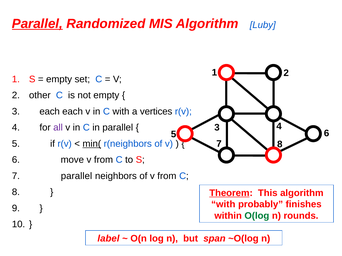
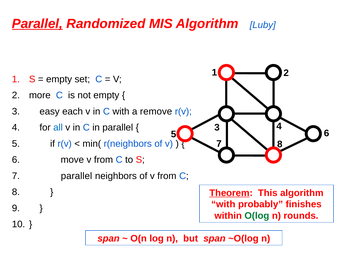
other: other -> more (40, 95)
3 each: each -> easy (50, 112)
vertices: vertices -> remove (156, 112)
all colour: purple -> blue (58, 128)
min( underline: present -> none (92, 144)
label: label -> span (109, 239)
